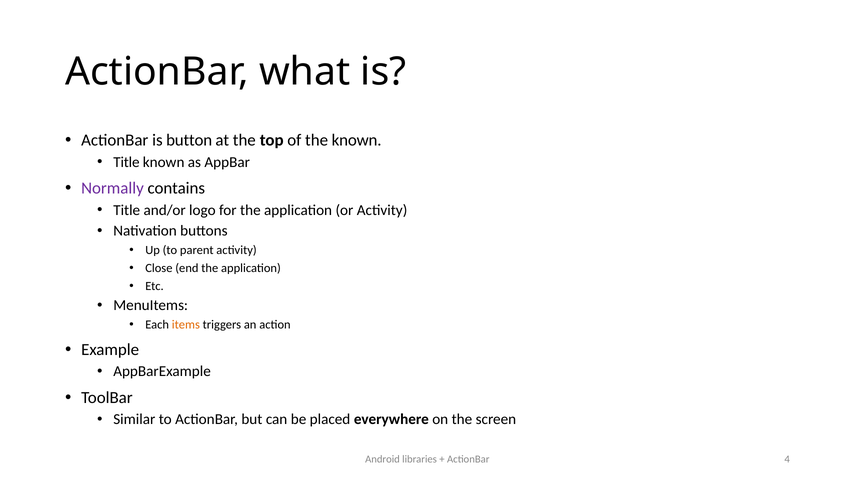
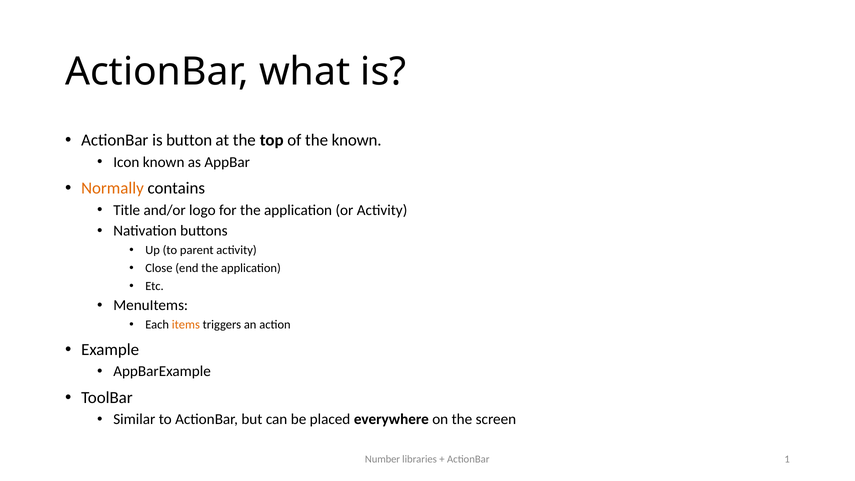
Title: Title -> Icon (126, 162)
Normally colour: purple -> orange (112, 188)
Android: Android -> Number (383, 459)
4: 4 -> 1 (787, 459)
